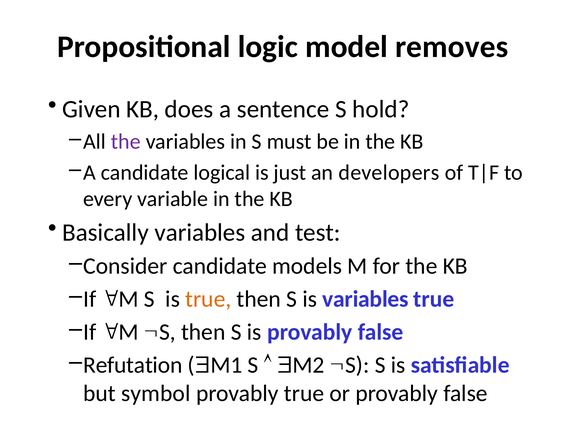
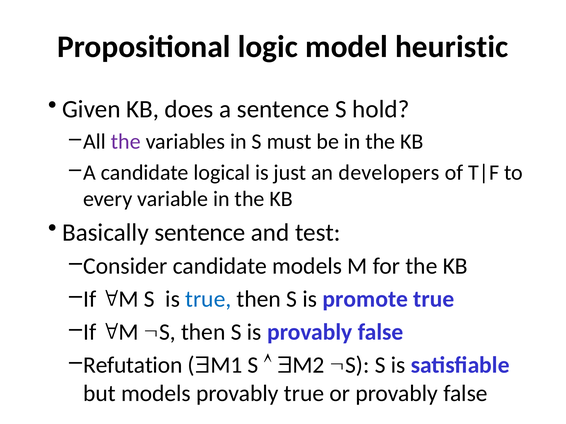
removes: removes -> heuristic (452, 47)
Basically variables: variables -> sentence (200, 233)
true colour: orange -> blue (208, 300)
is variables: variables -> promote (365, 300)
but symbol: symbol -> models (156, 394)
